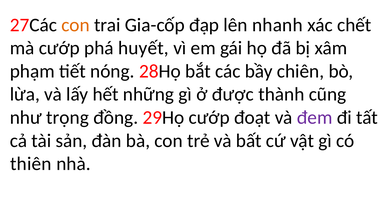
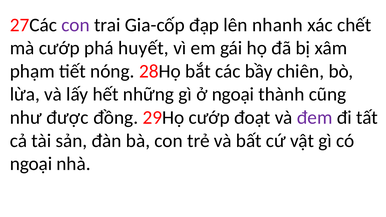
con colour: orange -> purple (76, 25)
ở được: được -> ngoại (233, 94)
trọng: trọng -> được (67, 118)
thiên: thiên -> ngoại (31, 164)
